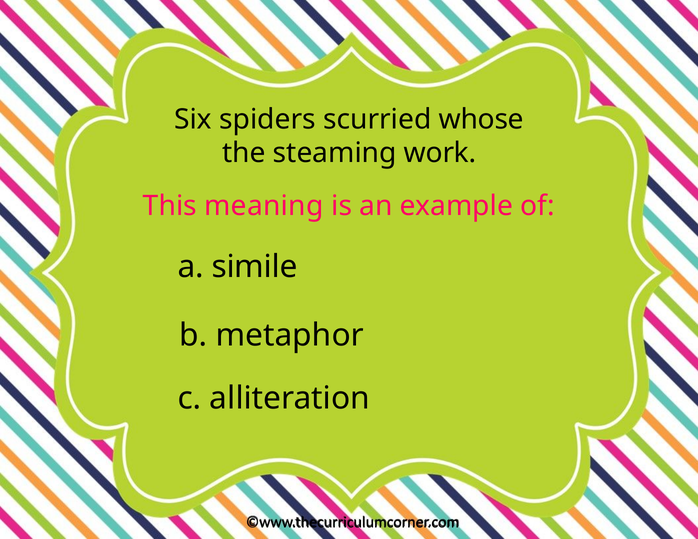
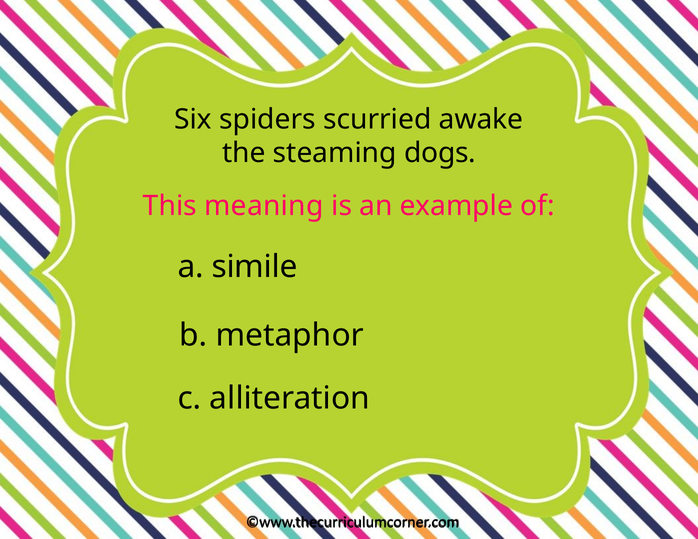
whose: whose -> awake (481, 119)
work: work -> dogs (440, 153)
